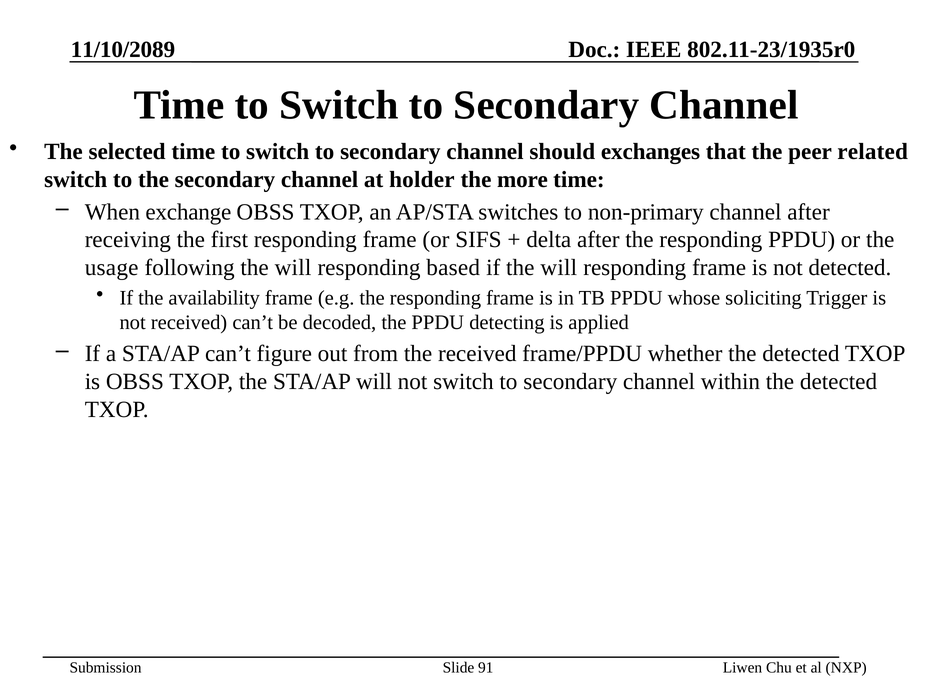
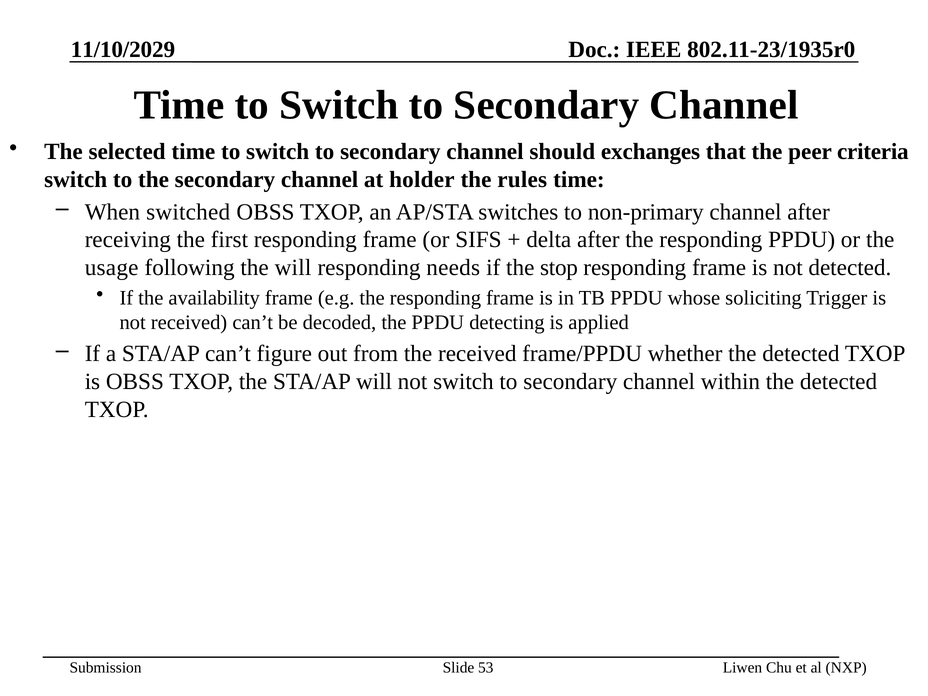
11/10/2089: 11/10/2089 -> 11/10/2029 (123, 50)
related: related -> criteria (873, 152)
more: more -> rules (522, 180)
exchange: exchange -> switched (188, 212)
based: based -> needs (453, 268)
if the will: will -> stop (559, 268)
91: 91 -> 53 (486, 668)
